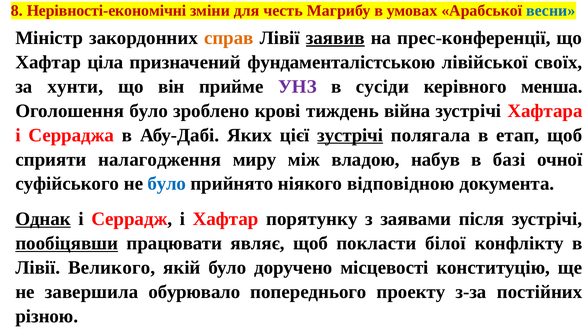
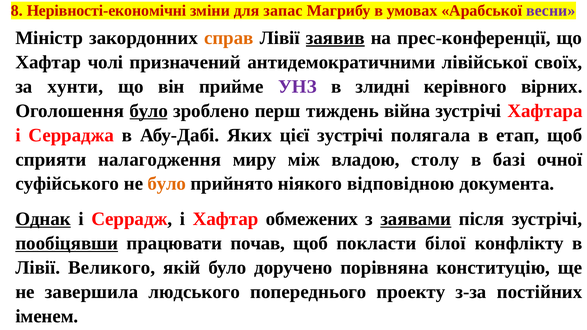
честь: честь -> запас (283, 11)
весни colour: blue -> purple (551, 11)
ціла: ціла -> чолі (105, 62)
фундаменталістською: фундаменталістською -> антидемократичними (341, 62)
сусіди: сусіди -> злидні (383, 87)
менша: менша -> вірних (552, 87)
було underline: none -> present (149, 111)
крові: крові -> перш (278, 111)
зустрічі underline: present -> none (350, 135)
набув: набув -> столу (435, 160)
було colour: blue -> orange (167, 184)
порятунку: порятунку -> обмежених (312, 219)
заявами underline: none -> present (416, 219)
являє: являє -> почав (258, 244)
місцевості: місцевості -> порівняна (384, 268)
обурювало: обурювало -> людського (194, 292)
різною: різною -> іменем (47, 317)
